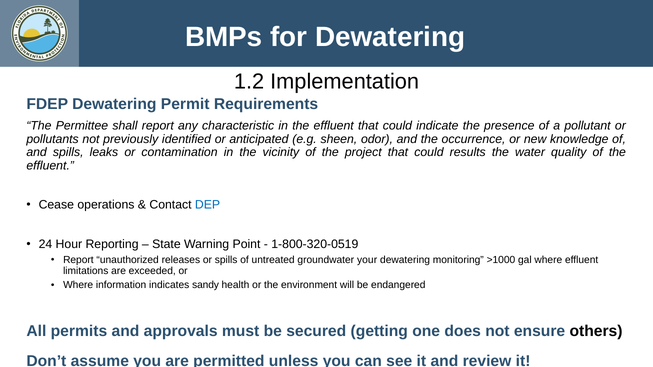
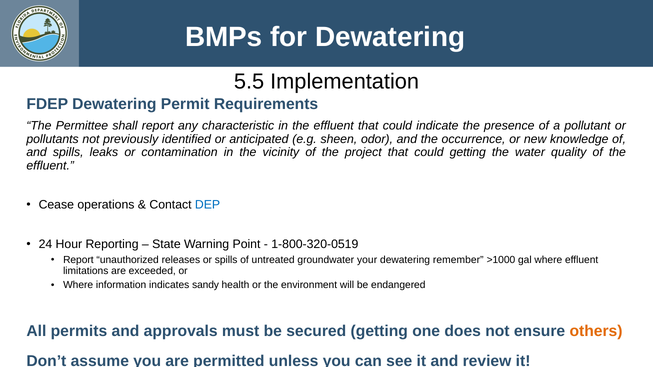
1.2: 1.2 -> 5.5 (249, 81)
could results: results -> getting (468, 153)
monitoring: monitoring -> remember (458, 260)
others colour: black -> orange (596, 332)
